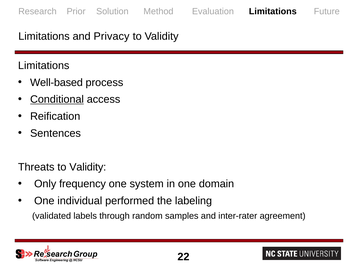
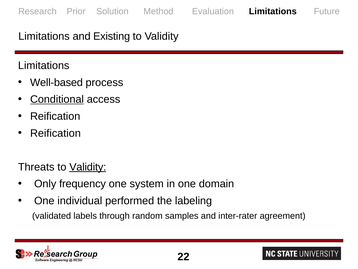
Privacy: Privacy -> Existing (112, 36)
Sentences: Sentences -> Reification (55, 133)
Validity underline: none -> present (88, 167)
